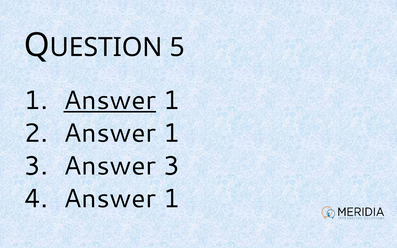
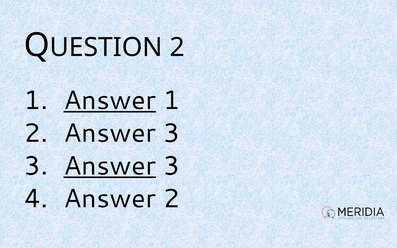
5: 5 -> 2 (177, 47)
2 Answer 1: 1 -> 3 (172, 133)
Answer underline: none -> present (110, 166)
4 Answer 1: 1 -> 2 (172, 199)
